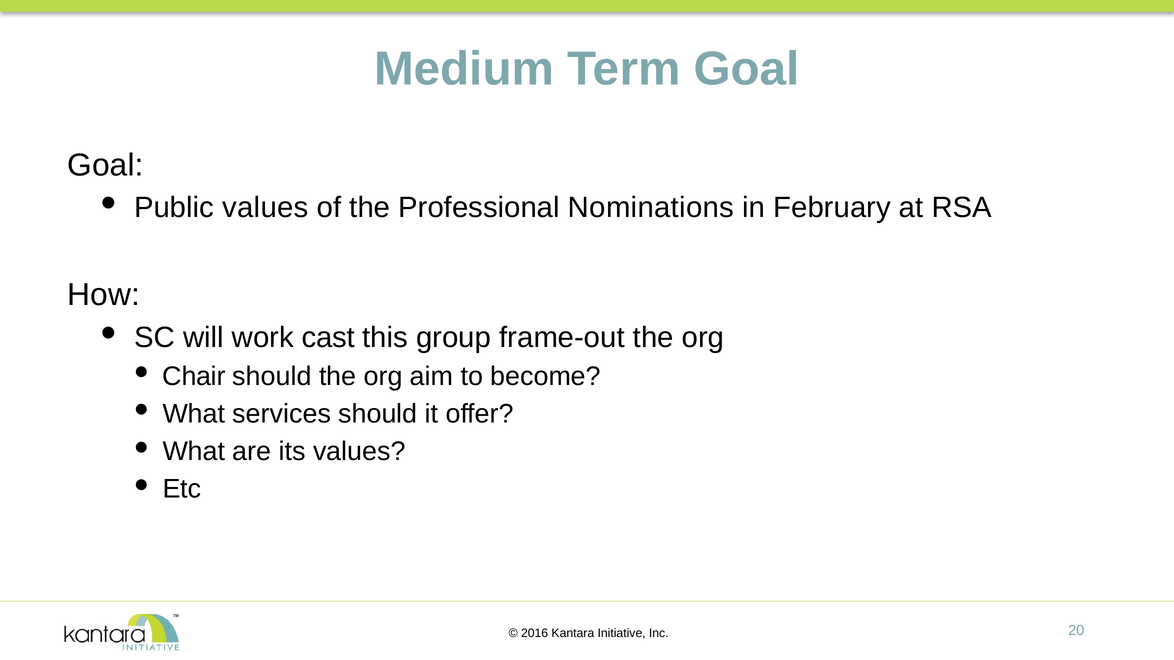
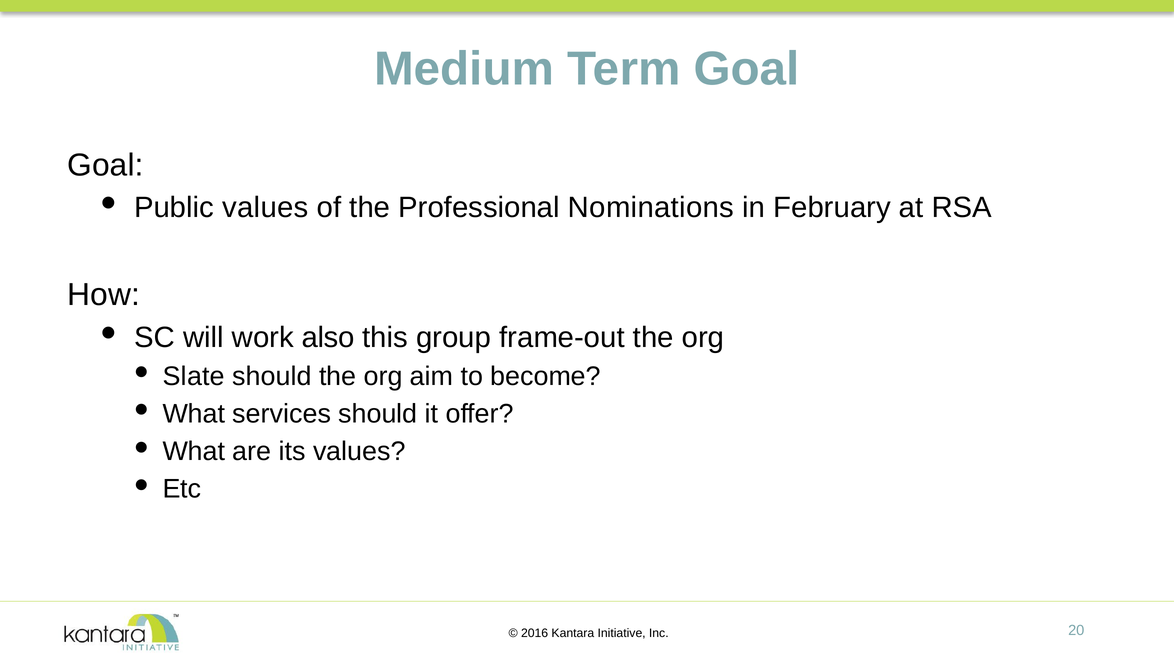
cast: cast -> also (328, 338)
Chair: Chair -> Slate (194, 376)
